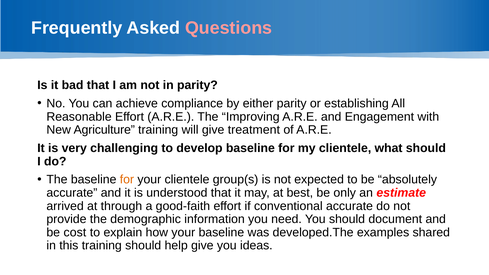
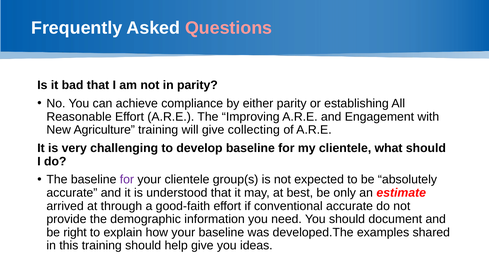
treatment: treatment -> collecting (254, 130)
for colour: orange -> purple (127, 180)
cost: cost -> right (75, 232)
